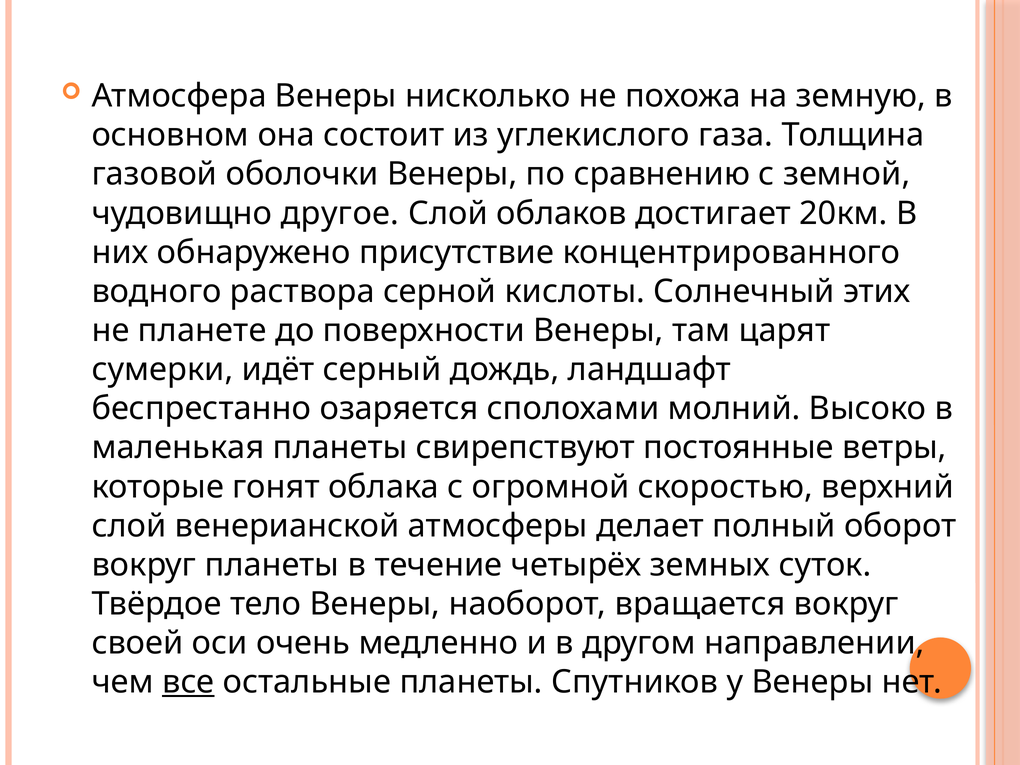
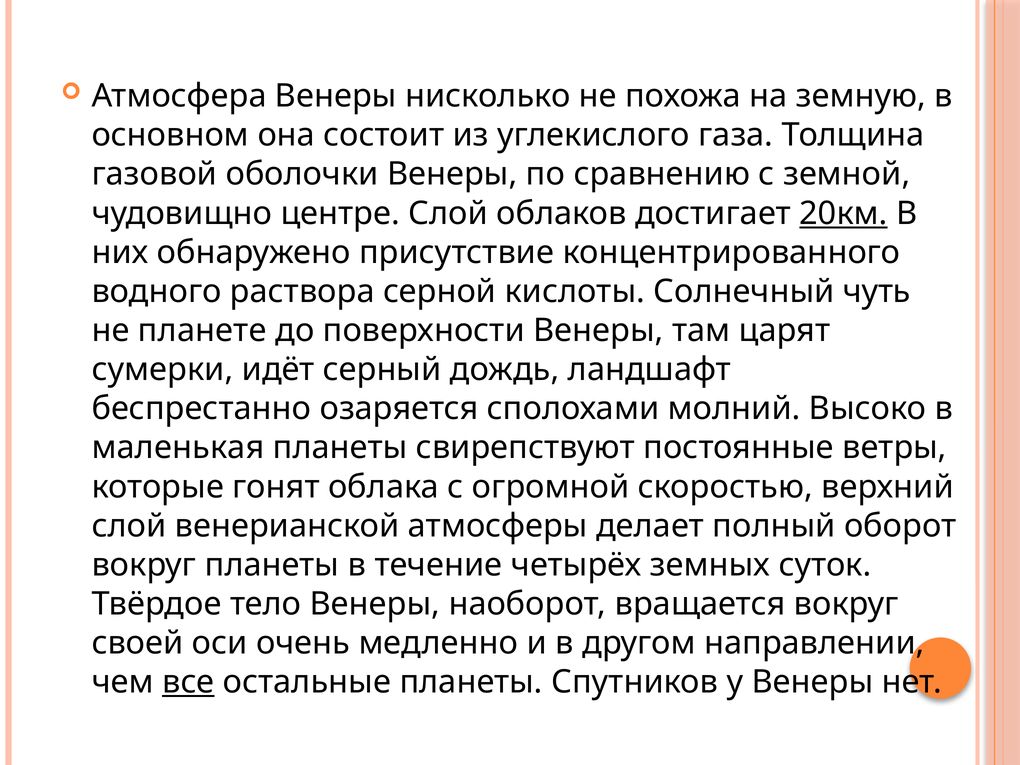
другое: другое -> центре (340, 213)
20км underline: none -> present (843, 213)
этих: этих -> чуть (877, 291)
